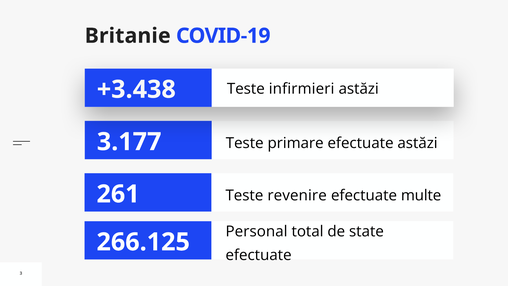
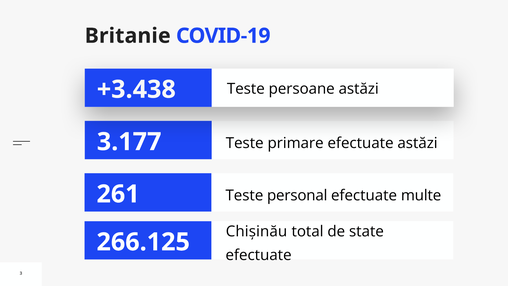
infirmieri: infirmieri -> persoane (302, 89)
revenire: revenire -> personal (297, 195)
Personal: Personal -> Chișinău (257, 231)
